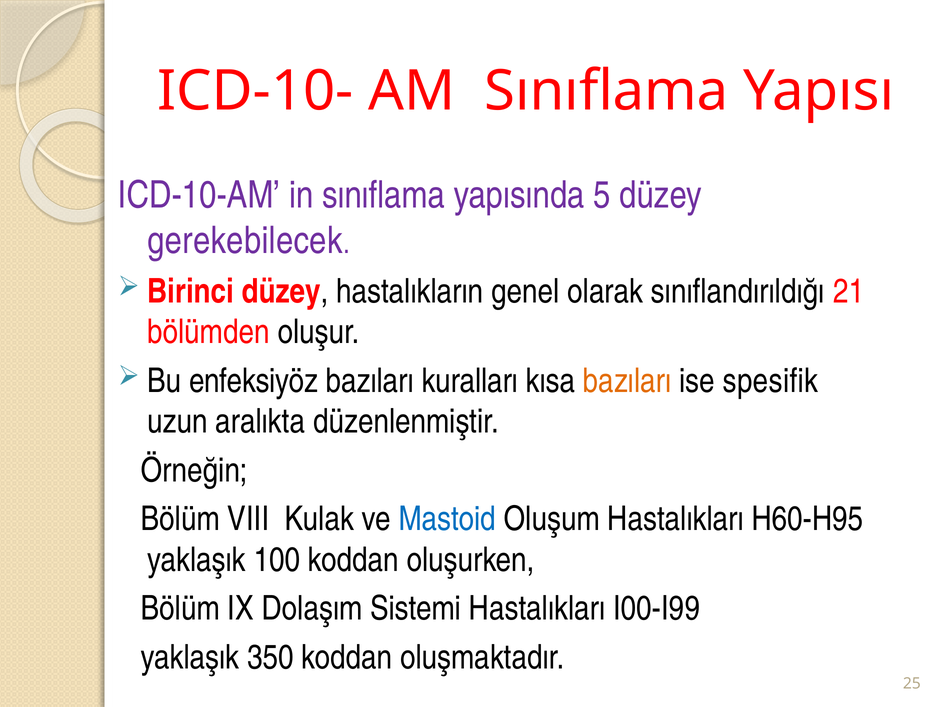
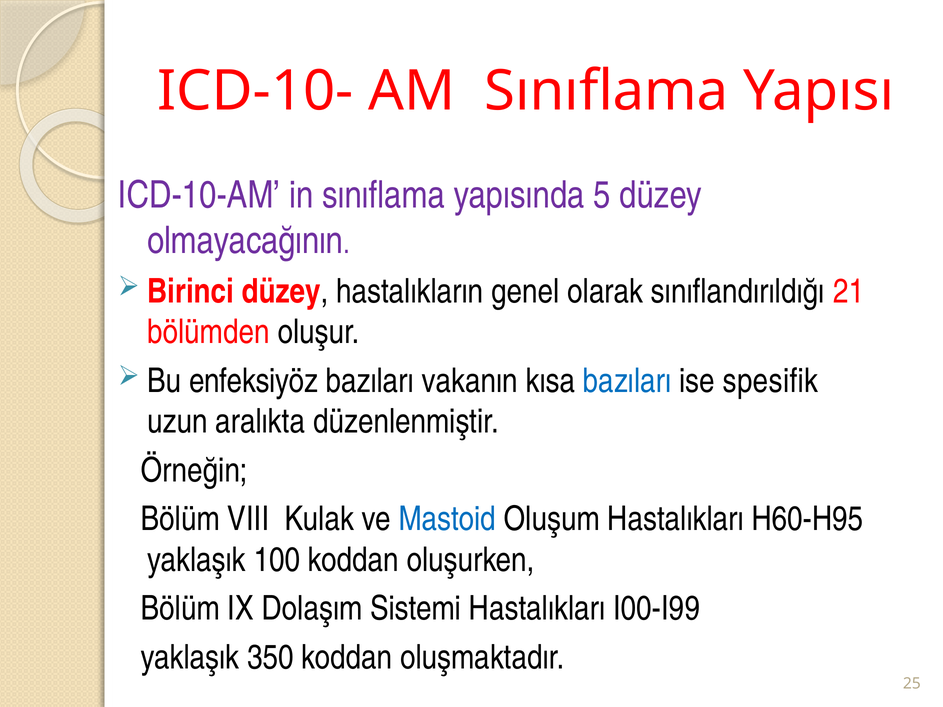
gerekebilecek: gerekebilecek -> olmayacağının (245, 241)
kuralları: kuralları -> vakanın (470, 381)
bazıları colour: orange -> blue (627, 381)
